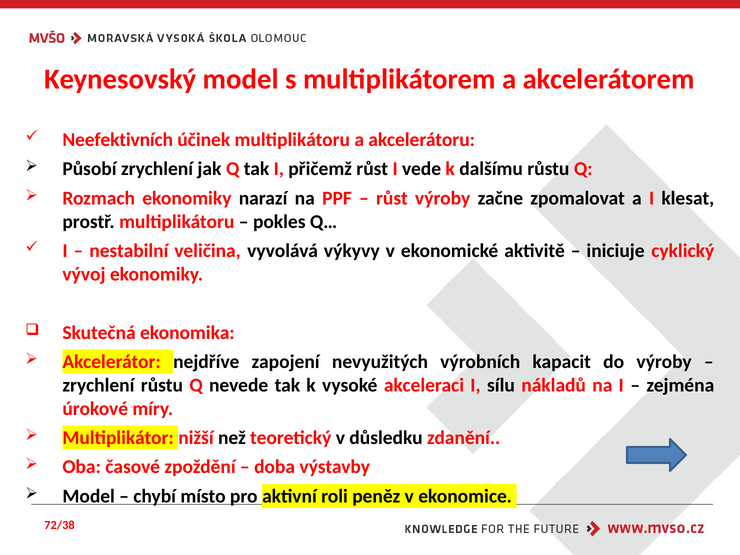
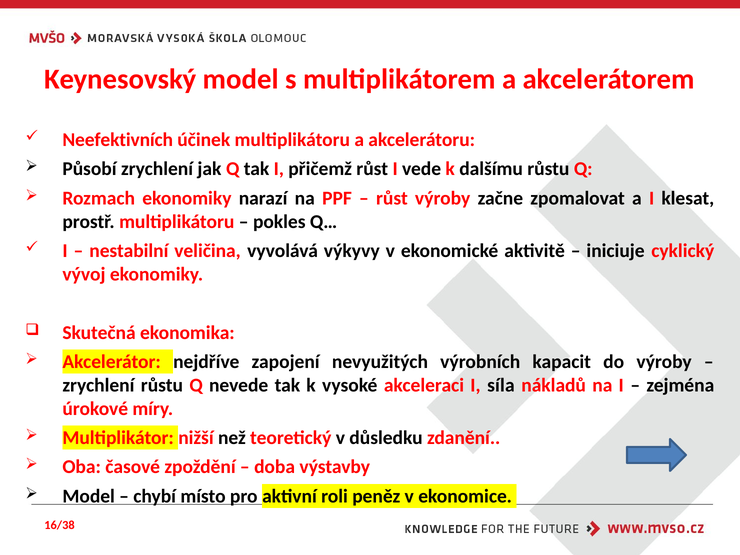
sílu: sílu -> síla (501, 385)
72/38: 72/38 -> 16/38 (59, 525)
